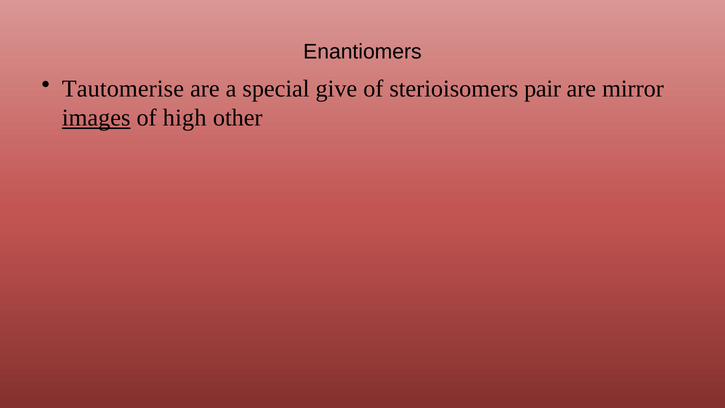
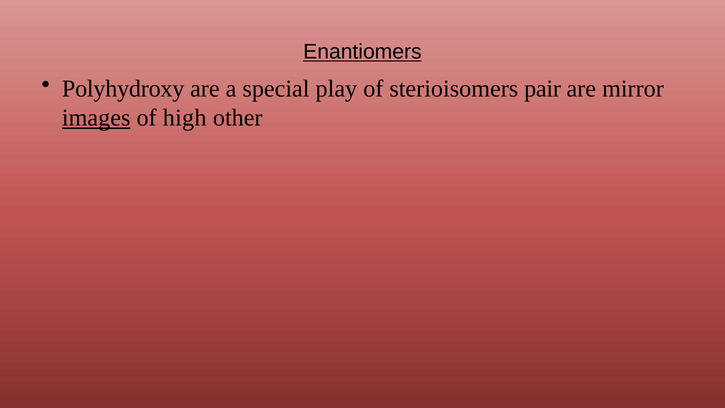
Enantiomers underline: none -> present (362, 52)
Tautomerise: Tautomerise -> Polyhydroxy (123, 89)
give: give -> play (336, 89)
